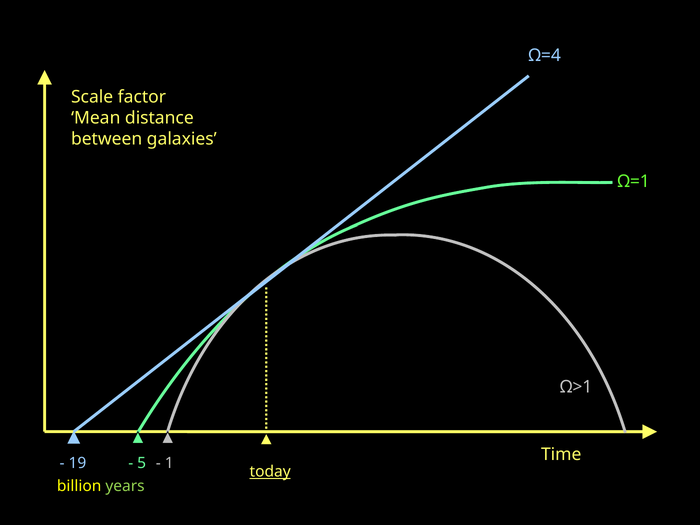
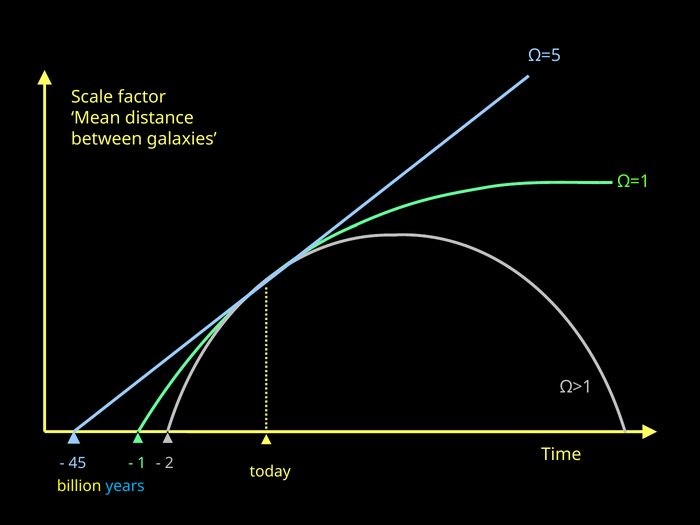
Ω=4: Ω=4 -> Ω=5 (545, 55)
19: 19 -> 45 (77, 463)
5: 5 -> 1 (142, 463)
1: 1 -> 2 (169, 463)
today underline: present -> none (270, 472)
years colour: light green -> light blue (125, 486)
